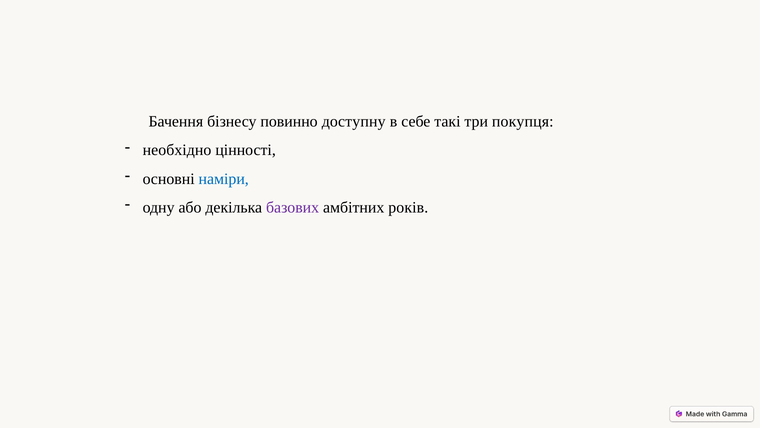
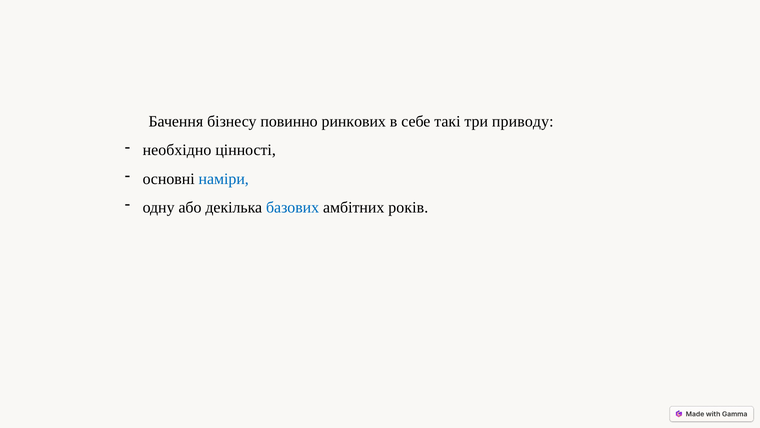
доступну: доступну -> ринкових (354, 122)
покупця: покупця -> приводу (523, 122)
базових colour: purple -> blue (293, 207)
